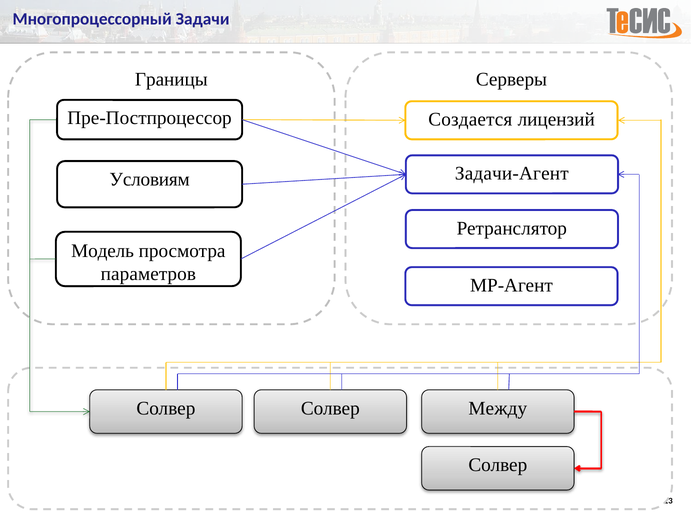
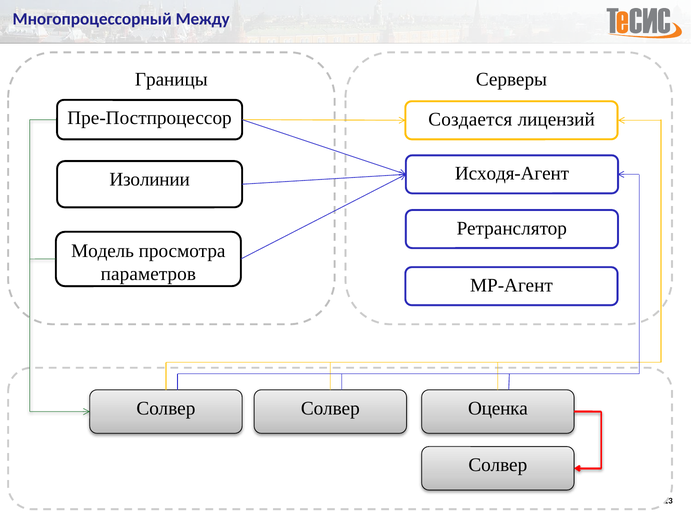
Задачи: Задачи -> Между (203, 19)
Задачи-Агент: Задачи-Агент -> Исходя-Агент (512, 174)
Условиям: Условиям -> Изолинии (150, 180)
Между: Между -> Оценка (498, 408)
